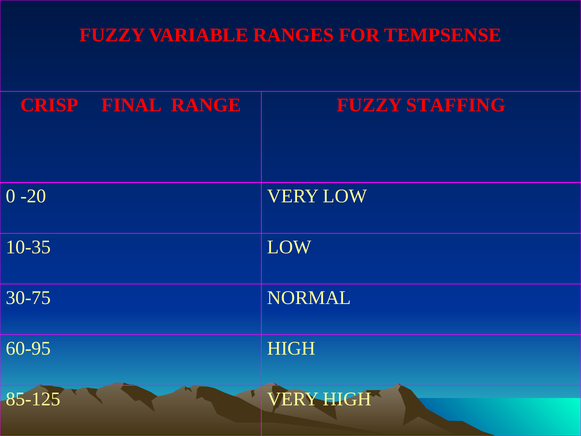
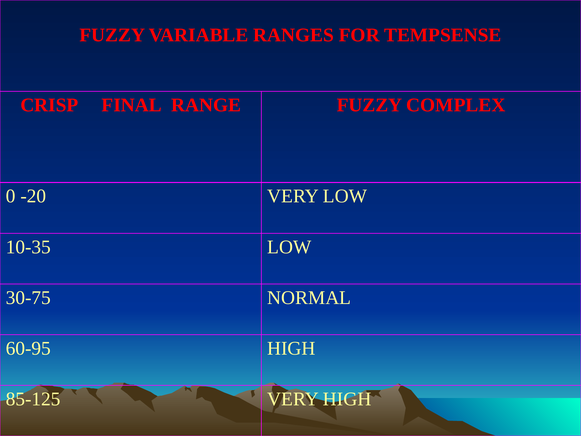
STAFFING: STAFFING -> COMPLEX (456, 105)
